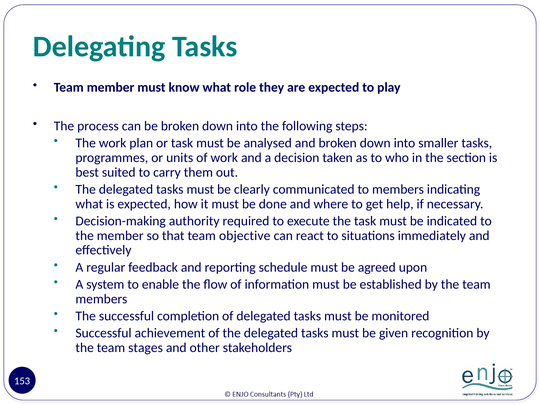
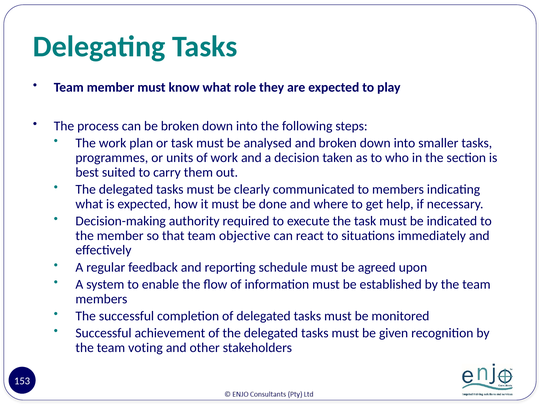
stages: stages -> voting (145, 348)
